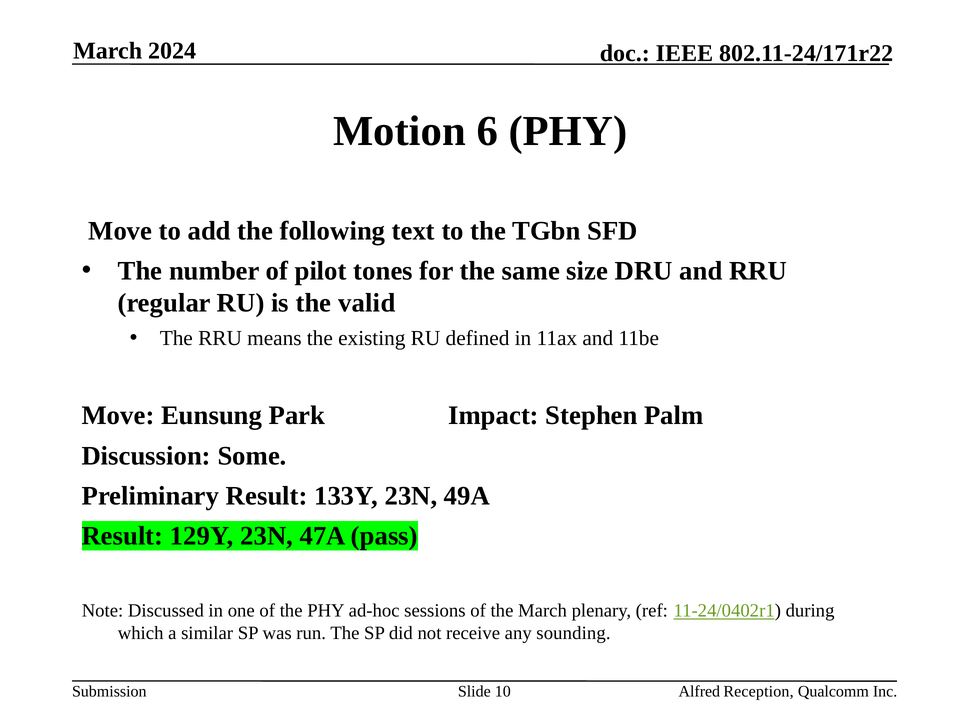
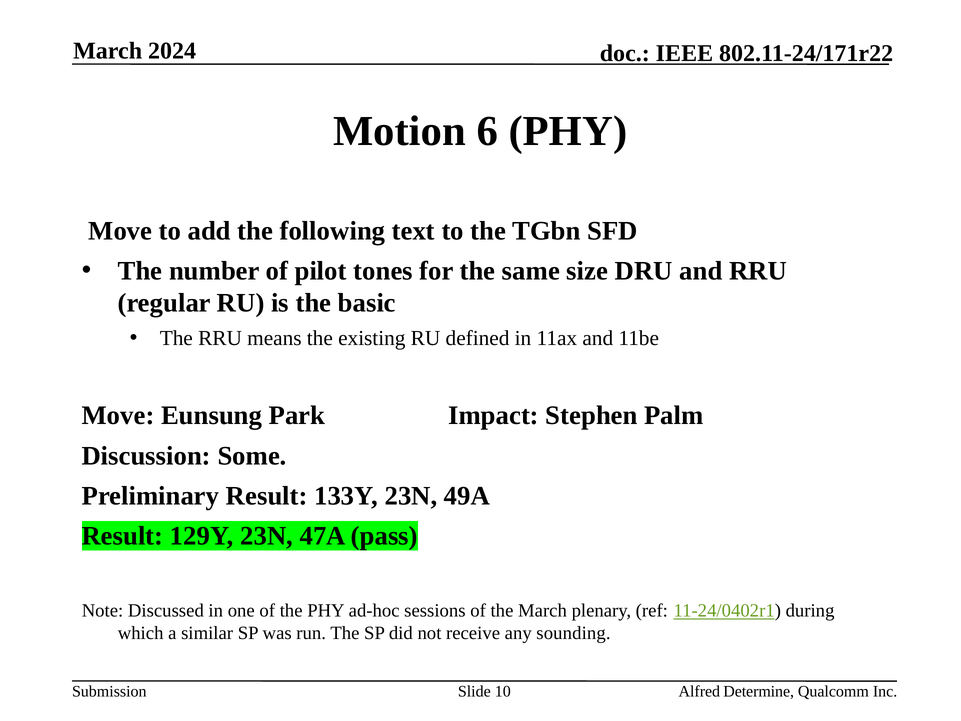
valid: valid -> basic (367, 303)
Reception: Reception -> Determine (759, 691)
